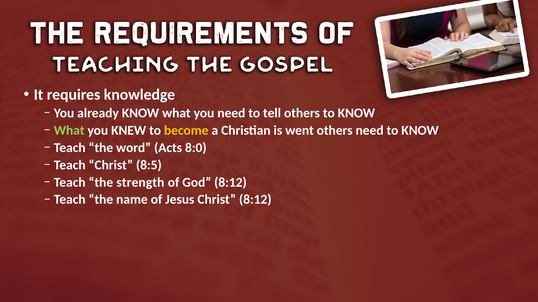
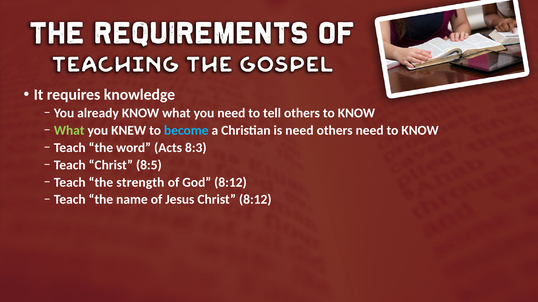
become colour: yellow -> light blue (186, 131)
is went: went -> need (299, 131)
8:0: 8:0 -> 8:3 (196, 148)
